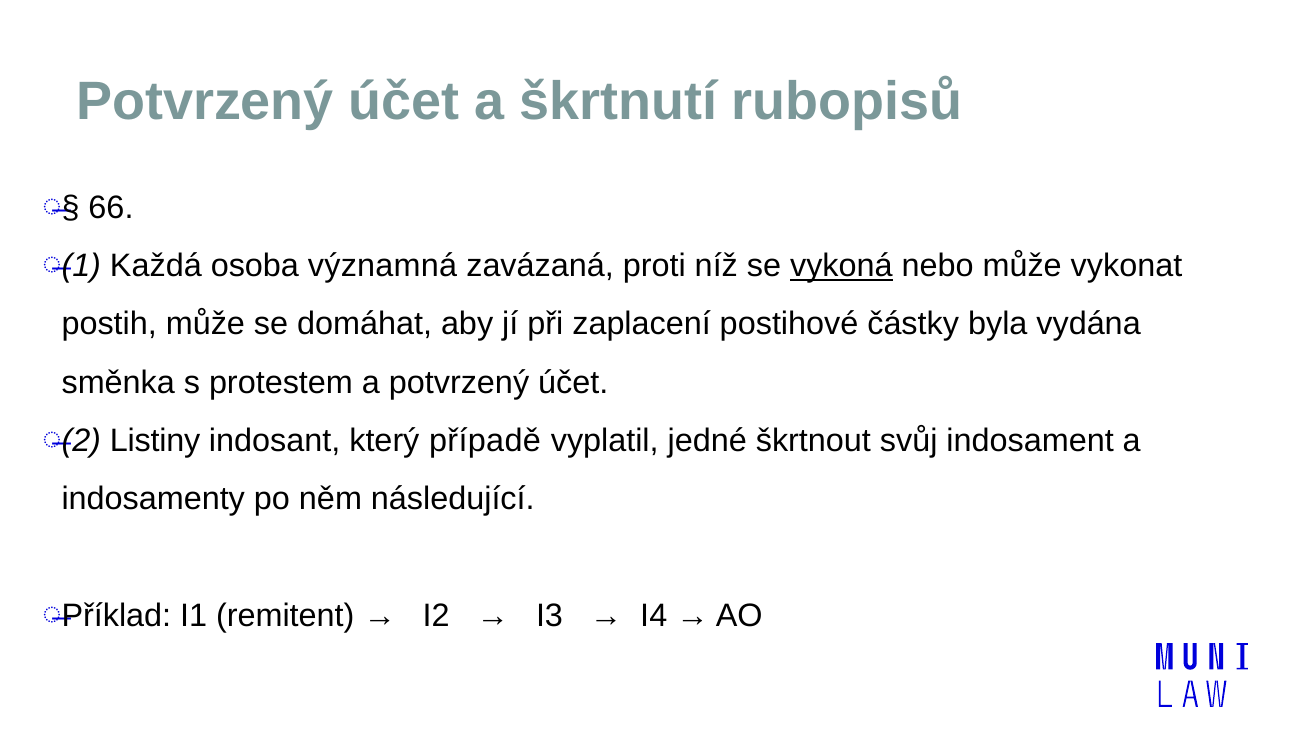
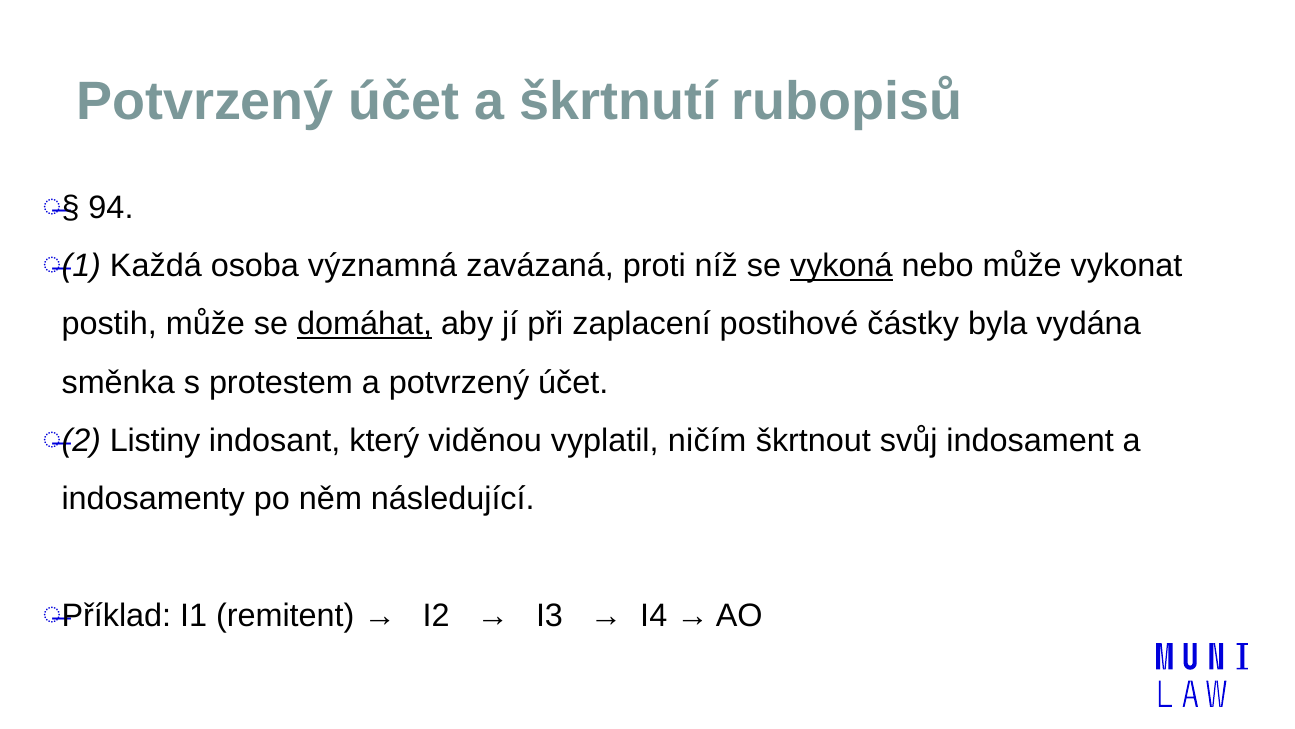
66: 66 -> 94 (111, 207)
domáhat underline: none -> present (365, 324)
případě: případě -> viděnou (485, 440)
jedné: jedné -> ničím (707, 440)
